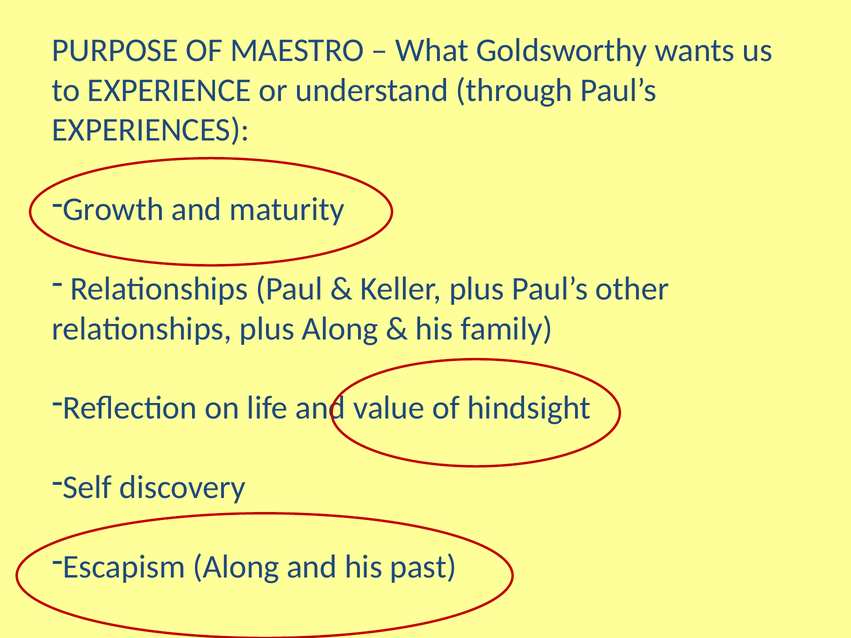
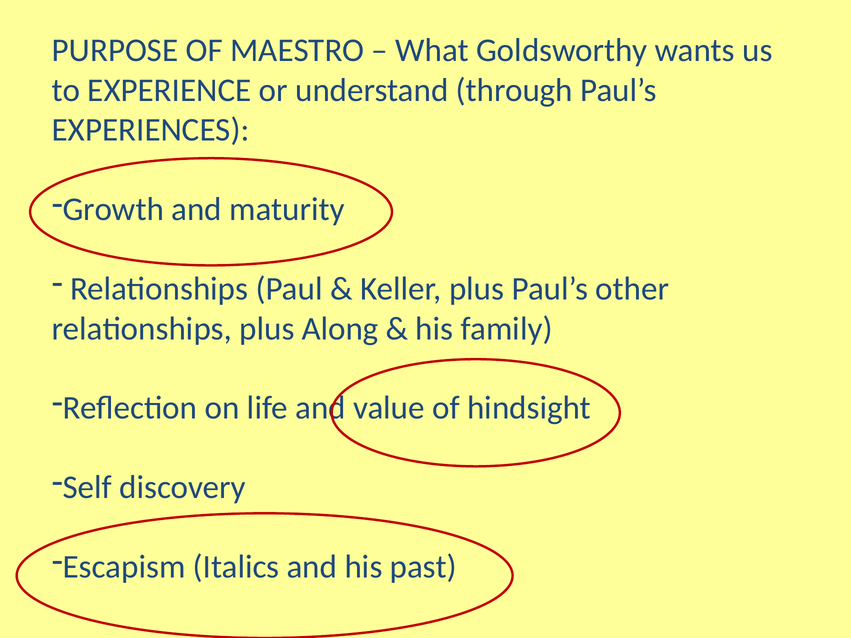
Escapism Along: Along -> Italics (236, 567)
